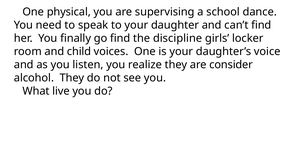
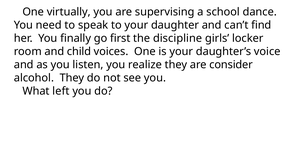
physical: physical -> virtually (69, 12)
go find: find -> first (120, 38)
live: live -> left (61, 91)
